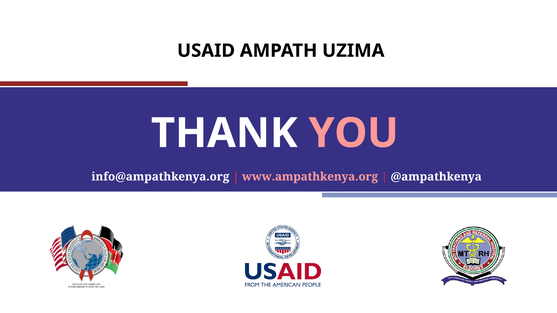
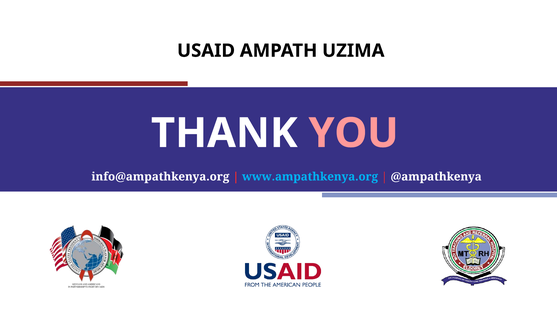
www.ampathkenya.org colour: pink -> light blue (310, 177)
